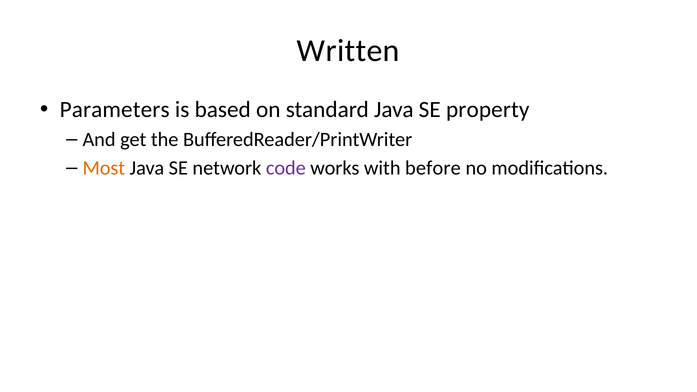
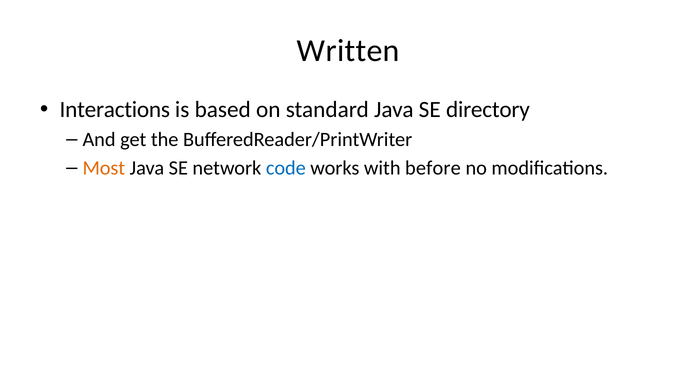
Parameters: Parameters -> Interactions (115, 110)
property: property -> directory (488, 110)
code colour: purple -> blue (286, 168)
